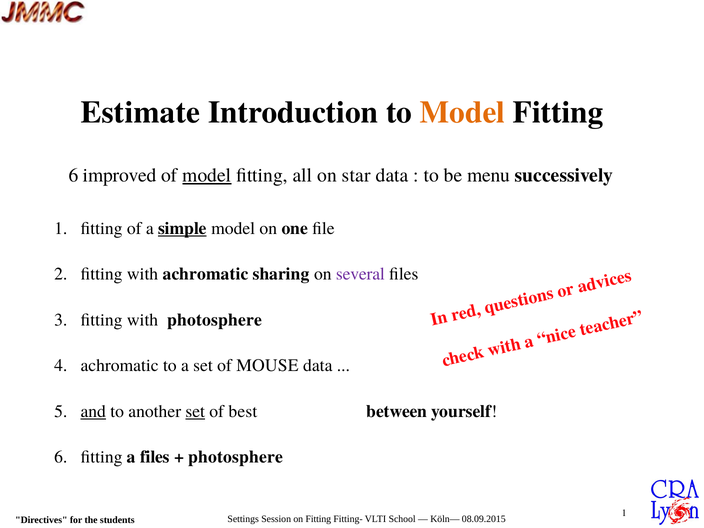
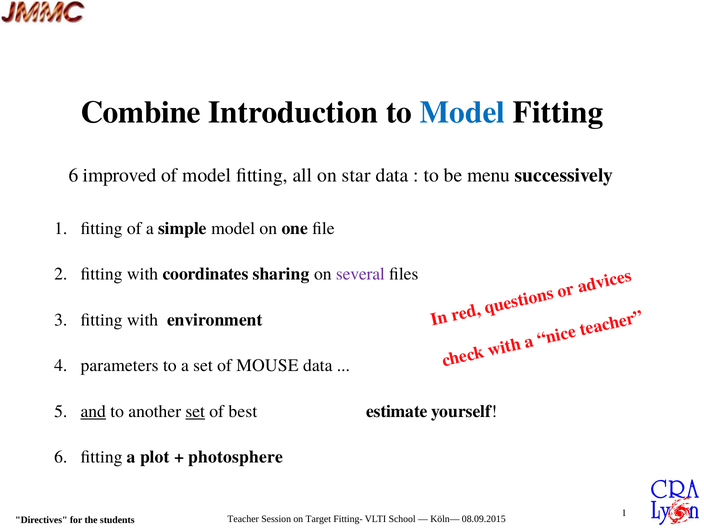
Estimate: Estimate -> Combine (141, 112)
Model colour: orange -> blue (463, 112)
model underline: present -> none (207, 175)
simple underline: present -> none (182, 228)
with achromatic: achromatic -> coordinates (206, 274)
with photosphere: photosphere -> environment (215, 320)
achromatic: achromatic -> parameters (120, 366)
between: between -> estimate (397, 411)
a files: files -> plot (155, 457)
Settings: Settings -> Teacher (243, 519)
on Fitting: Fitting -> Target (318, 519)
